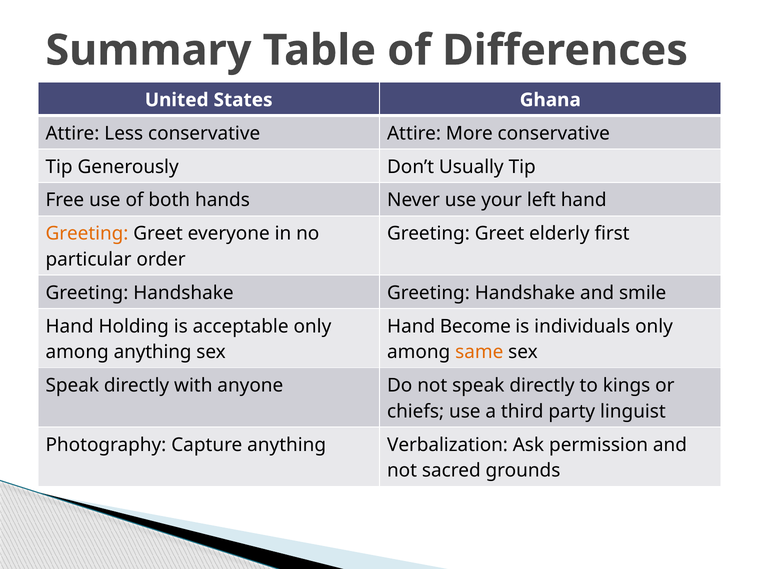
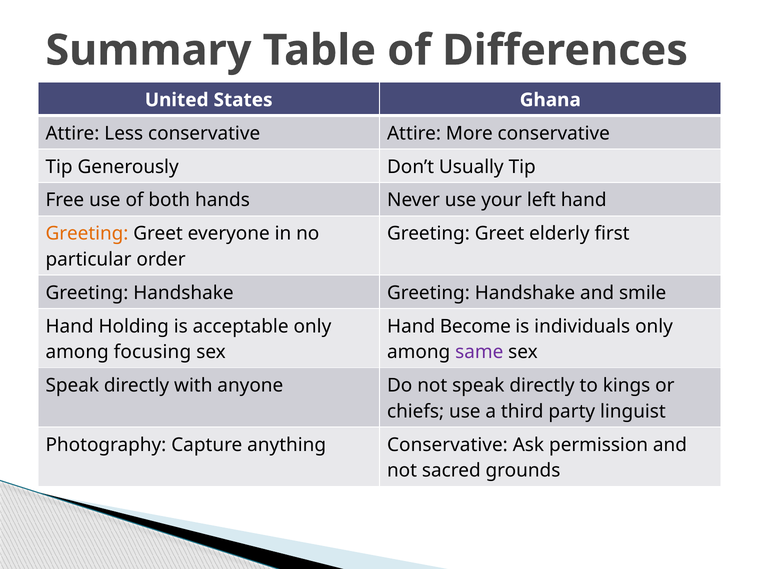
among anything: anything -> focusing (152, 352)
same colour: orange -> purple (479, 352)
anything Verbalization: Verbalization -> Conservative (447, 445)
